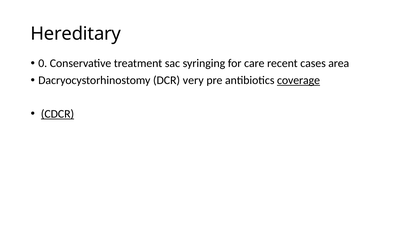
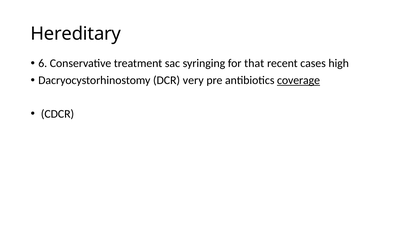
0: 0 -> 6 (43, 64)
care: care -> that (254, 64)
area: area -> high (339, 64)
CDCR underline: present -> none (57, 114)
